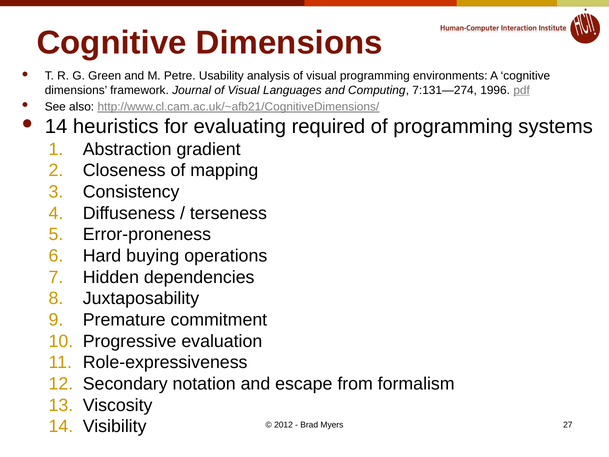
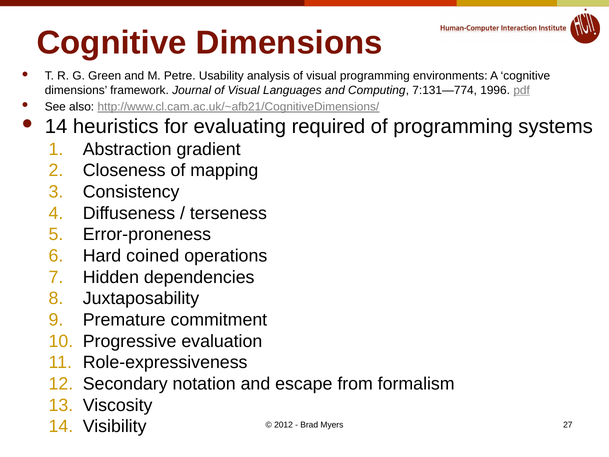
7:131—274: 7:131—274 -> 7:131—774 (445, 90)
buying: buying -> coined (153, 256)
